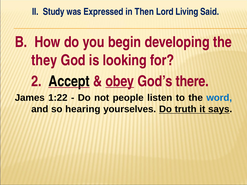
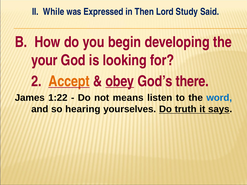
Study: Study -> While (54, 12)
Living: Living -> Study (187, 12)
they: they -> your (44, 60)
Accept colour: black -> orange (69, 82)
people: people -> means (128, 98)
